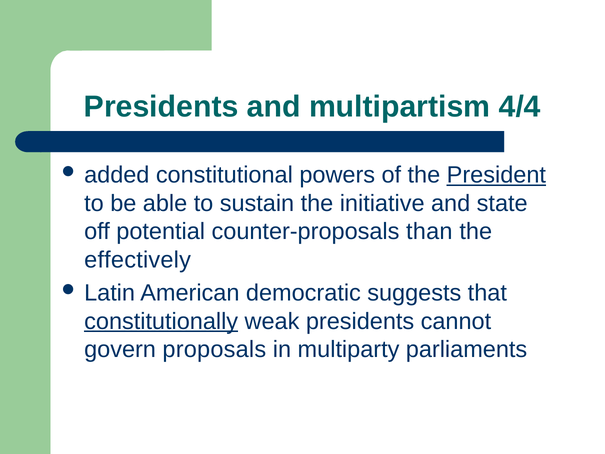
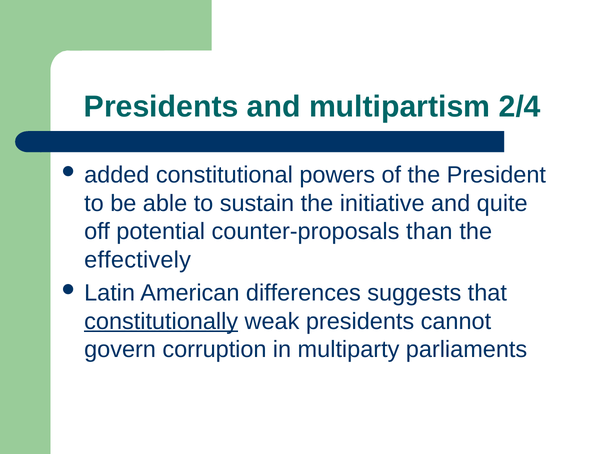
4/4: 4/4 -> 2/4 (520, 106)
President underline: present -> none (496, 175)
state: state -> quite (502, 203)
democratic: democratic -> differences (303, 293)
proposals: proposals -> corruption (214, 349)
